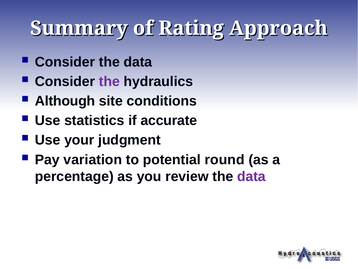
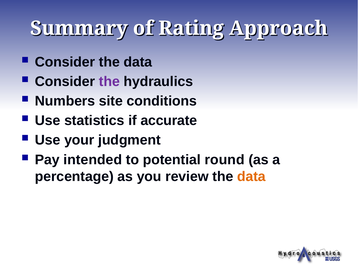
Although: Although -> Numbers (65, 101)
variation: variation -> intended (93, 159)
data colour: purple -> orange (251, 176)
